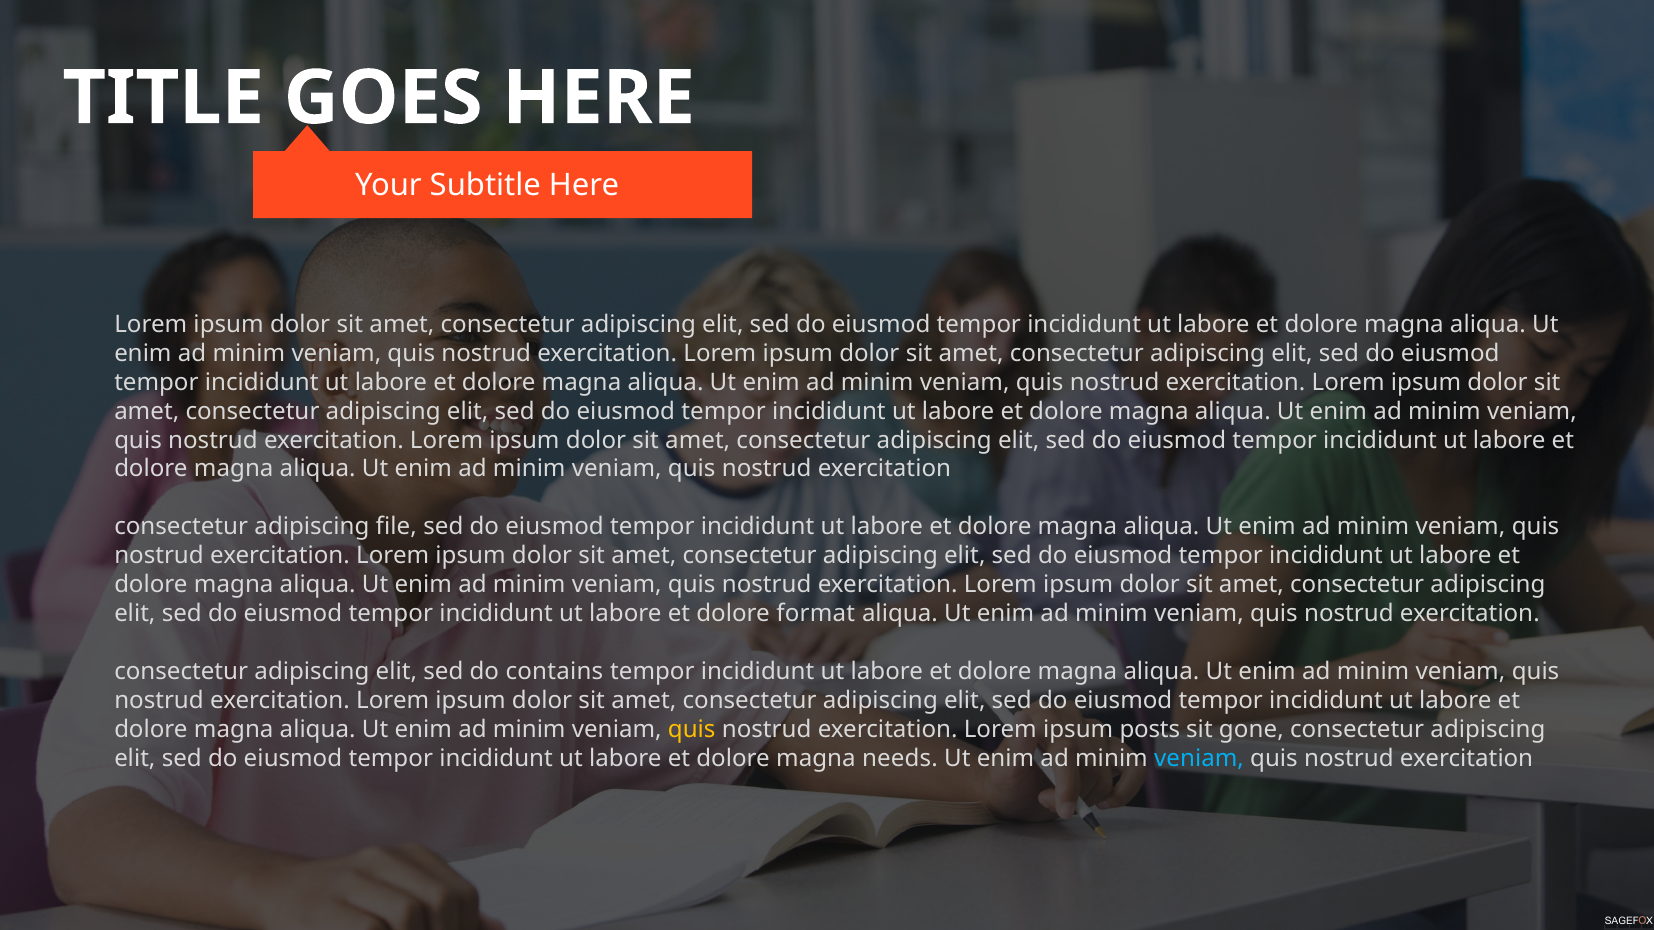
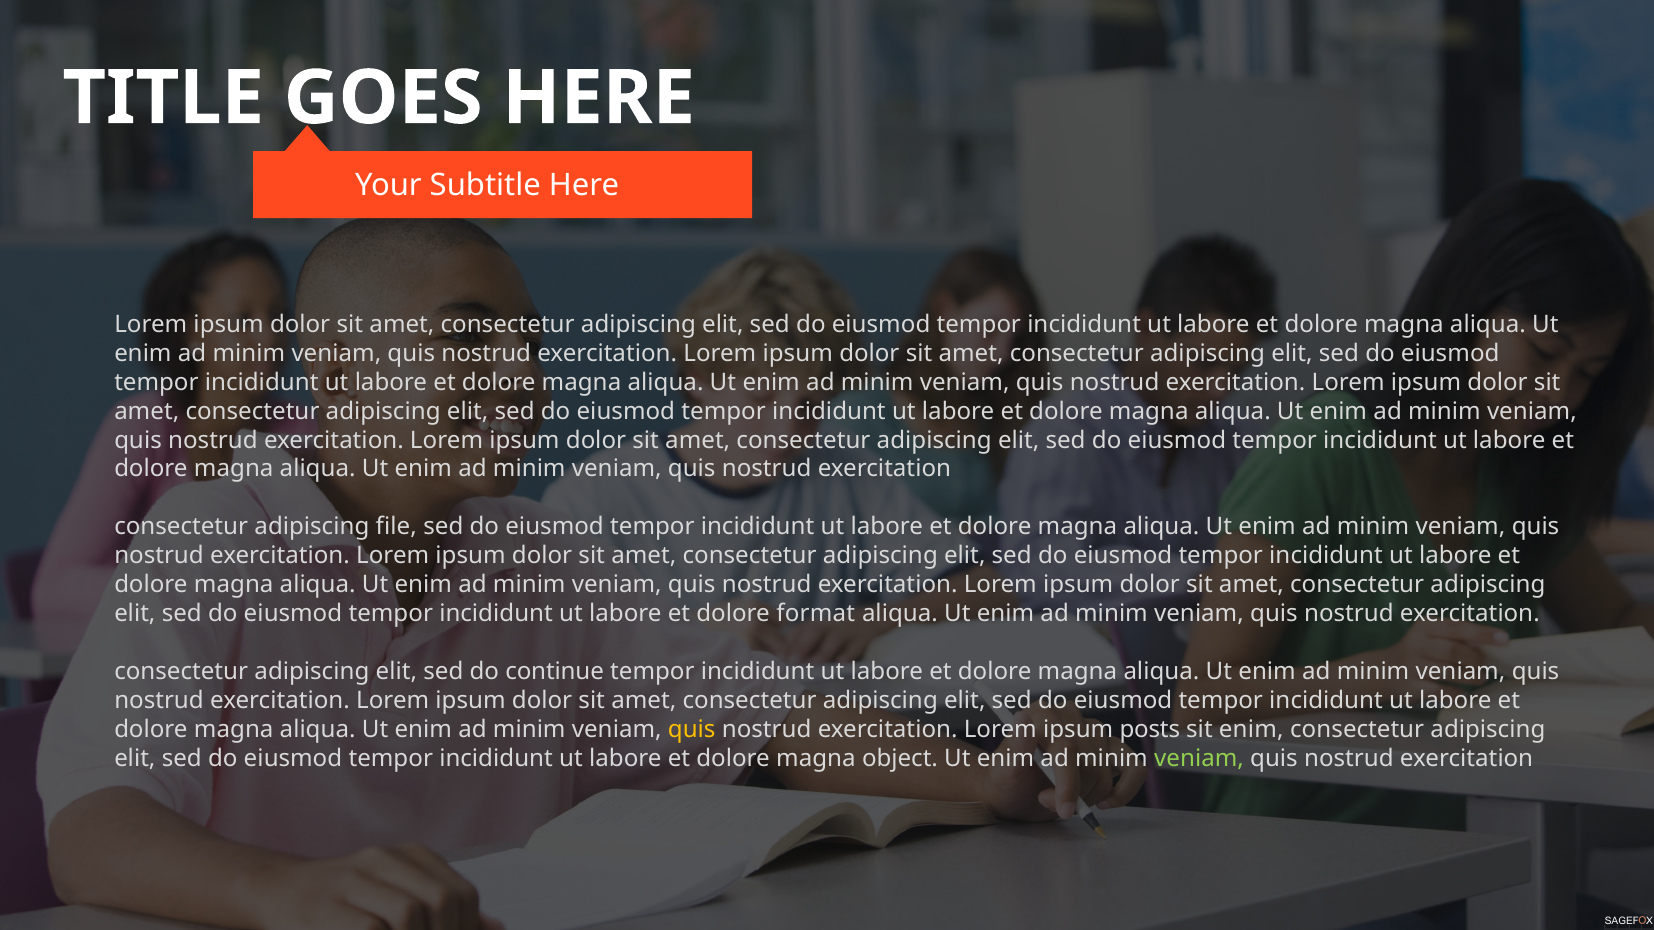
contains: contains -> continue (555, 672)
sit gone: gone -> enim (1251, 730)
needs: needs -> object (900, 759)
veniam colour: light blue -> light green (1199, 759)
